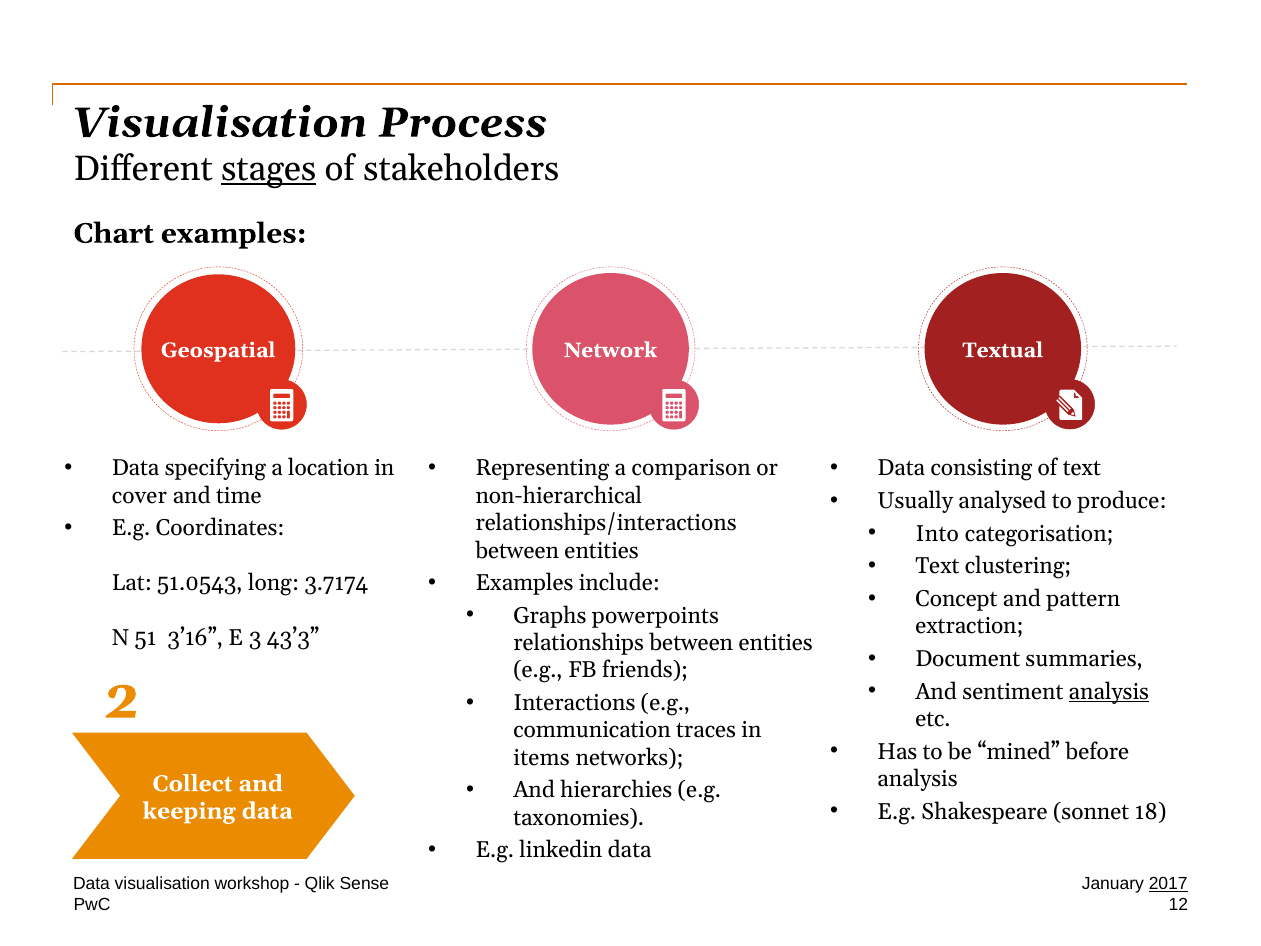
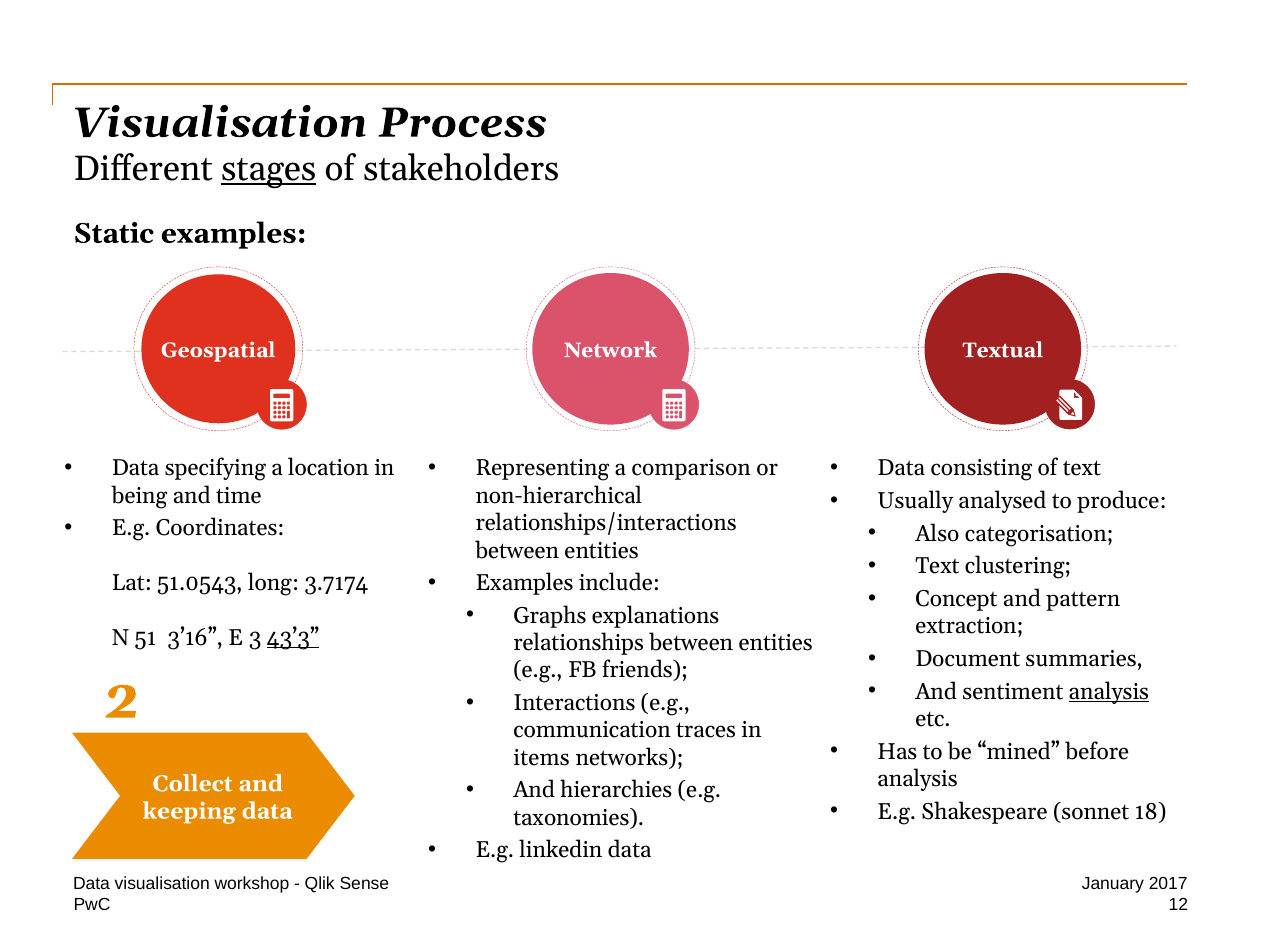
Chart: Chart -> Static (114, 233)
cover: cover -> being (139, 496)
Into: Into -> Also (937, 534)
powerpoints: powerpoints -> explanations (656, 616)
43’3 underline: none -> present (293, 638)
2017 underline: present -> none (1168, 884)
